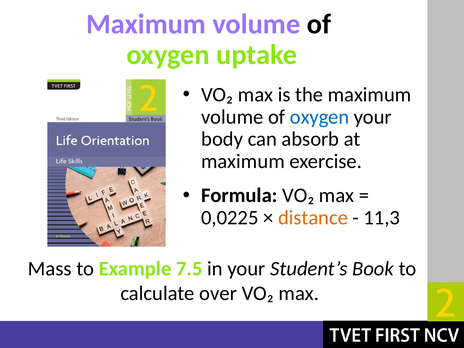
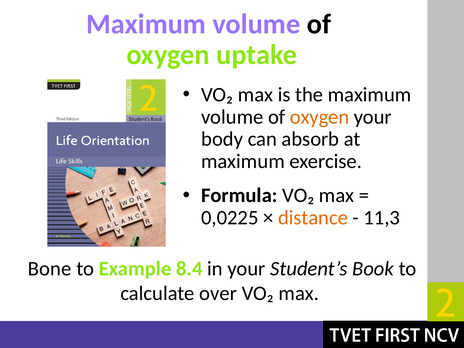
oxygen colour: blue -> orange (320, 117)
Mass: Mass -> Bone (50, 269)
7.5: 7.5 -> 8.4 (189, 269)
